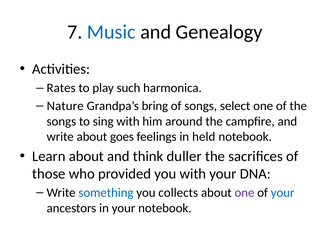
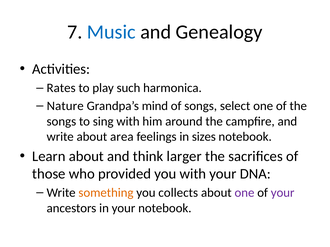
bring: bring -> mind (155, 106)
goes: goes -> area (122, 137)
held: held -> sizes (204, 137)
duller: duller -> larger (184, 157)
something colour: blue -> orange (106, 193)
your colour: blue -> purple (283, 193)
